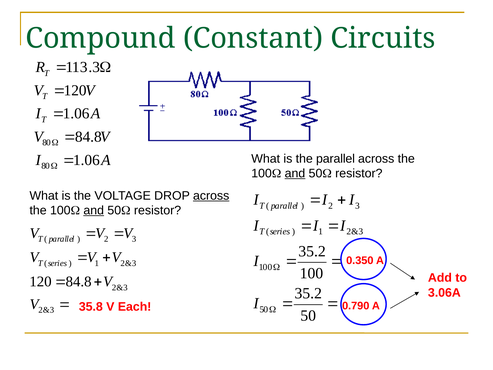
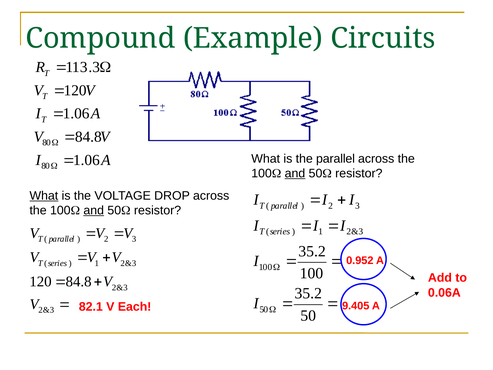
Constant: Constant -> Example (253, 38)
What underline: none -> present (44, 196)
across underline: present -> none (211, 196)
0.350: 0.350 -> 0.952 (360, 260)
3.06A: 3.06A -> 0.06A (444, 292)
0.790: 0.790 -> 9.405 (356, 306)
35.8: 35.8 -> 82.1 (91, 306)
